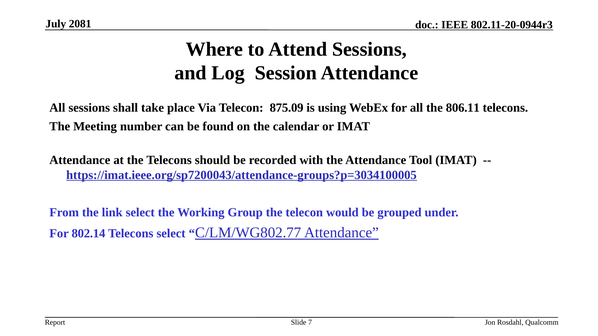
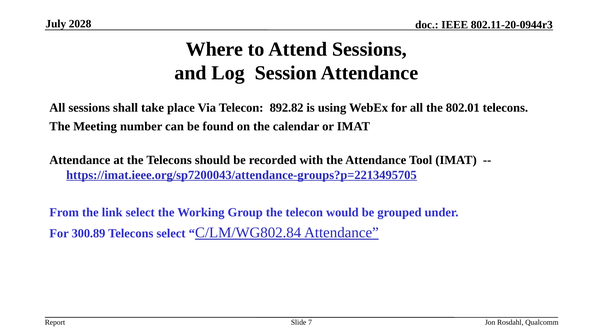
2081: 2081 -> 2028 (80, 24)
875.09: 875.09 -> 892.82 (287, 108)
806.11: 806.11 -> 802.01 (463, 108)
https://imat.ieee.org/sp7200043/attendance-groups?p=3034100005: https://imat.ieee.org/sp7200043/attendance-groups?p=3034100005 -> https://imat.ieee.org/sp7200043/attendance-groups?p=2213495705 (241, 175)
802.14: 802.14 -> 300.89 (88, 234)
C/LM/WG802.77: C/LM/WG802.77 -> C/LM/WG802.84 (248, 233)
